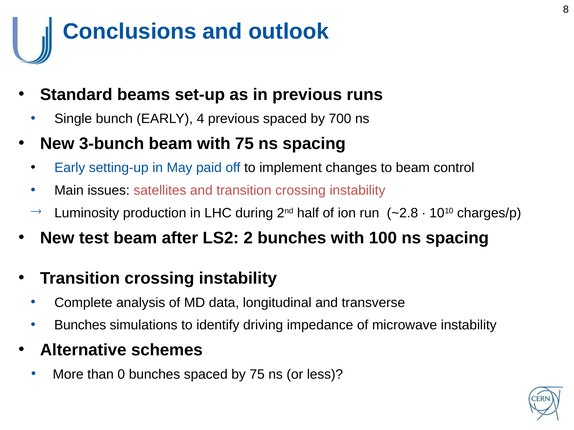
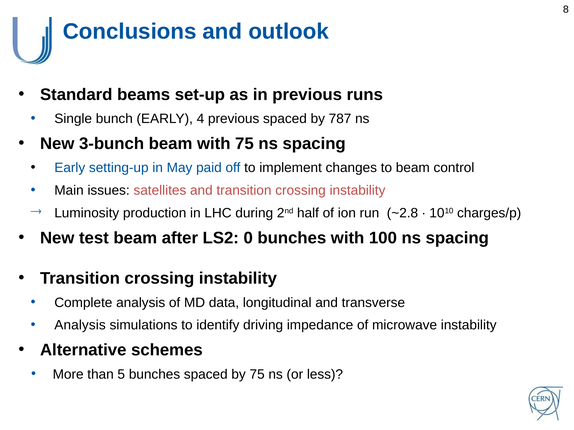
700: 700 -> 787 (340, 119)
2: 2 -> 0 (248, 238)
Bunches: Bunches -> Analysis (80, 326)
0: 0 -> 5 (121, 375)
